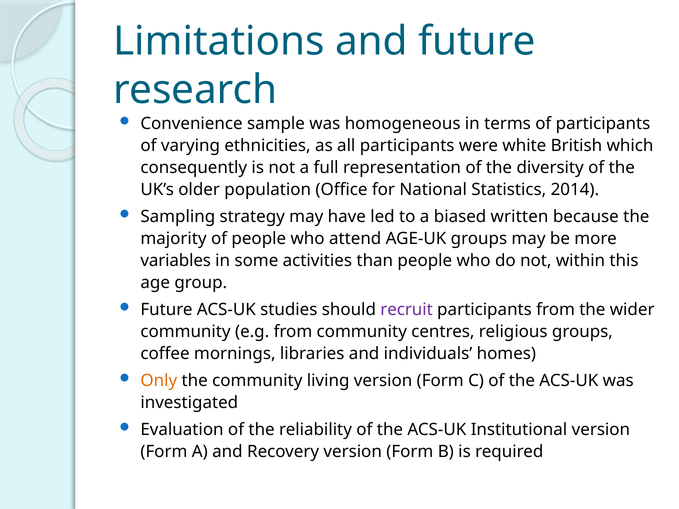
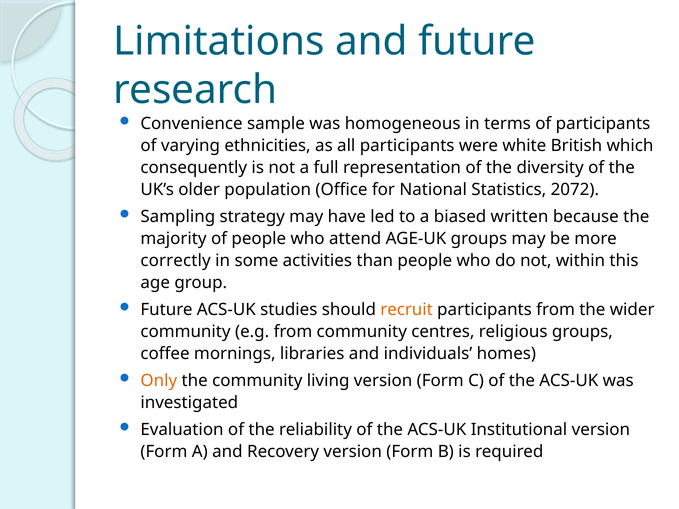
2014: 2014 -> 2072 (575, 190)
variables: variables -> correctly (176, 261)
recruit colour: purple -> orange (407, 310)
